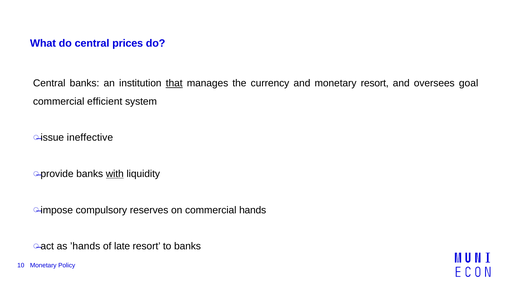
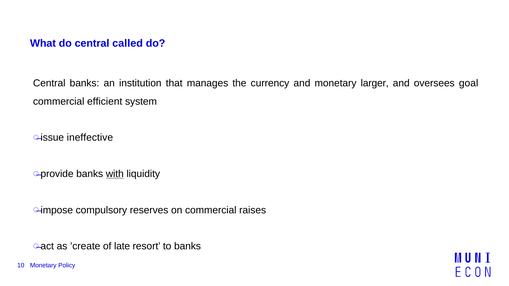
prices: prices -> called (128, 44)
that underline: present -> none (174, 83)
monetary resort: resort -> larger (375, 83)
hands: hands -> raises (253, 210)
’hands: ’hands -> ’create (85, 247)
